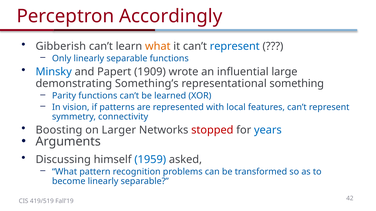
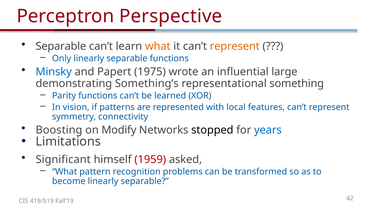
Accordingly: Accordingly -> Perspective (171, 16)
Gibberish: Gibberish -> Separable (61, 46)
represent colour: blue -> orange (235, 46)
1909: 1909 -> 1975 (150, 72)
Larger: Larger -> Modify (119, 130)
stopped colour: red -> black (212, 130)
Arguments: Arguments -> Limitations (68, 142)
Discussing: Discussing -> Significant (63, 160)
1959 colour: blue -> red (150, 160)
